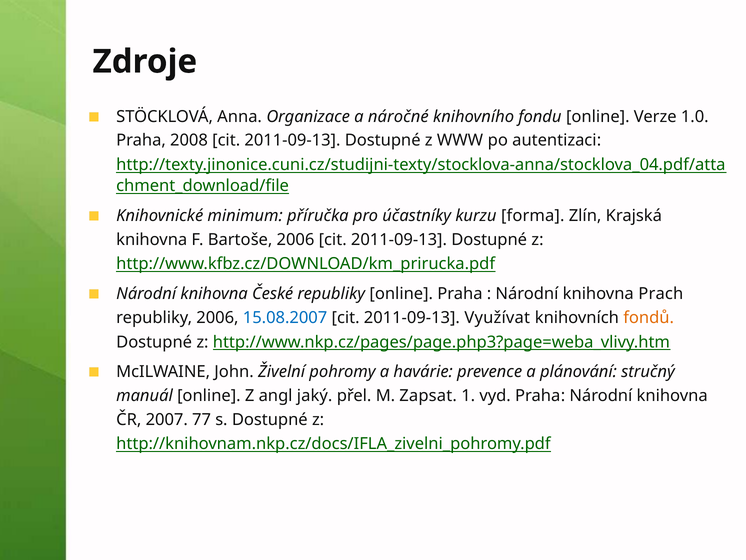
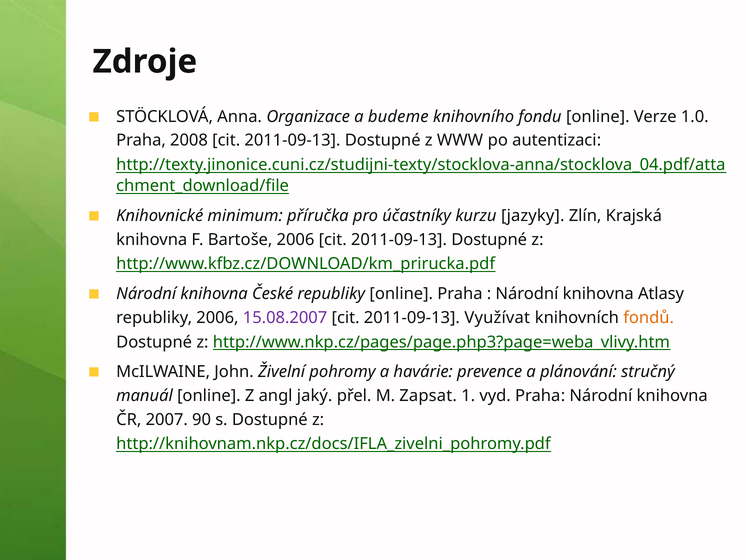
náročné: náročné -> budeme (398, 116)
forma: forma -> jazyky (533, 216)
Prach: Prach -> Atlasy (661, 294)
15.08.2007 colour: blue -> purple (285, 317)
77: 77 -> 90 (202, 419)
